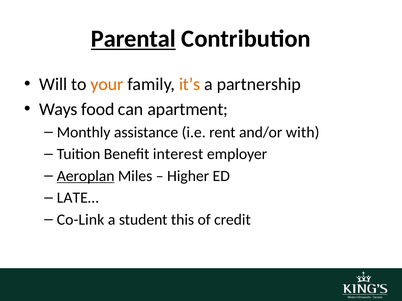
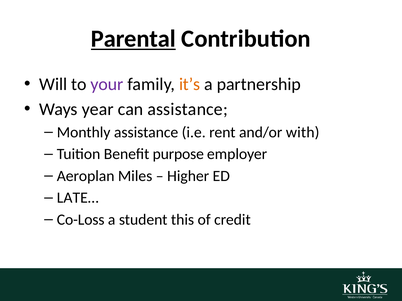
your colour: orange -> purple (107, 84)
food: food -> year (98, 109)
can apartment: apartment -> assistance (188, 109)
interest: interest -> purpose (178, 154)
Aeroplan underline: present -> none (86, 176)
Co-Link: Co-Link -> Co-Loss (81, 220)
